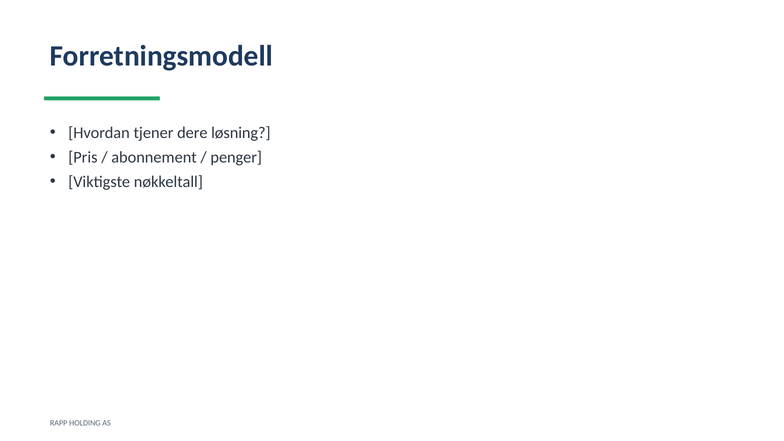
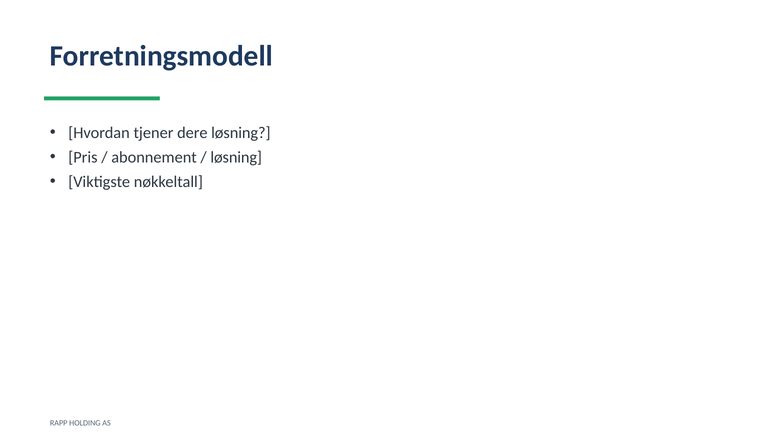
penger: penger -> løsning (236, 157)
